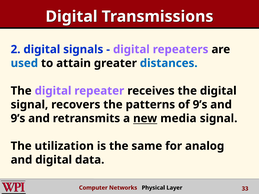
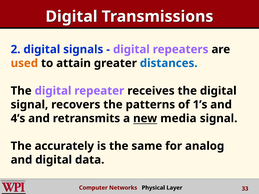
used colour: blue -> orange (24, 63)
of 9’s: 9’s -> 1’s (200, 105)
9’s: 9’s -> 4’s (18, 119)
utilization: utilization -> accurately (64, 146)
